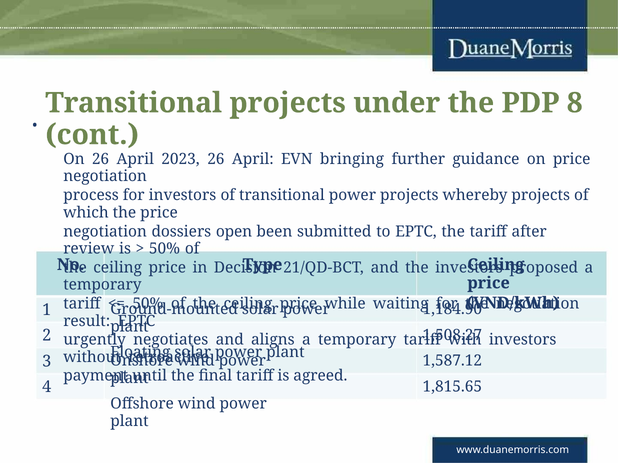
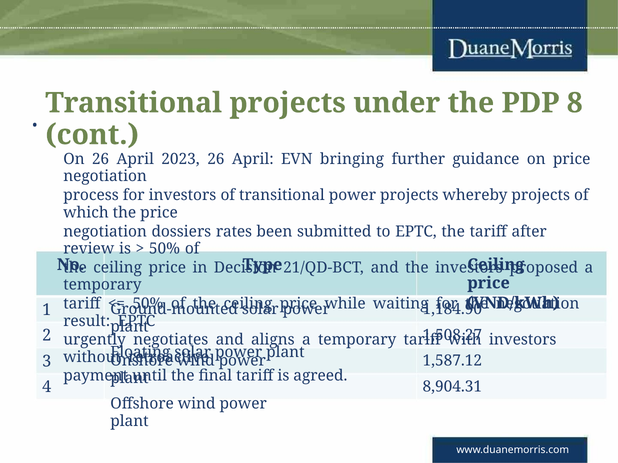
open: open -> rates (234, 232)
1,815.65: 1,815.65 -> 8,904.31 (452, 387)
